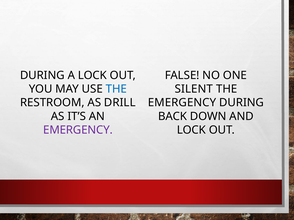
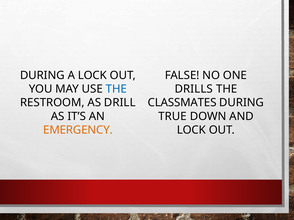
SILENT: SILENT -> DRILLS (194, 89)
EMERGENCY: EMERGENCY -> CLASSMATES (182, 103)
BACK: BACK -> TRUE (172, 117)
EMERGENCY colour: purple -> orange (78, 130)
